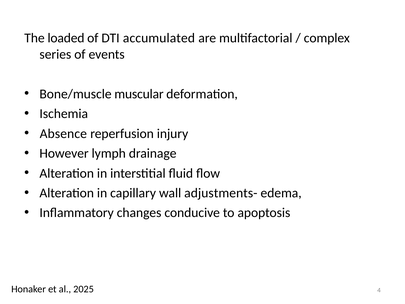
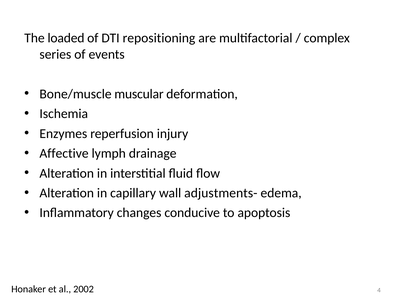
accumulated: accumulated -> repositioning (159, 38)
Absence: Absence -> Enzymes (63, 133)
However: However -> Affective (64, 153)
2025: 2025 -> 2002 (84, 289)
